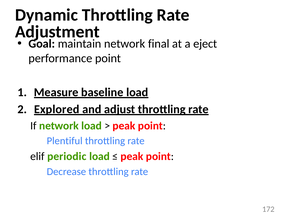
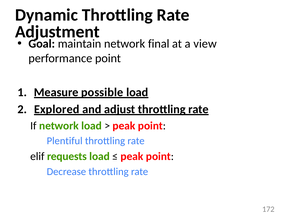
eject: eject -> view (205, 44)
baseline: baseline -> possible (102, 92)
periodic: periodic -> requests (67, 156)
